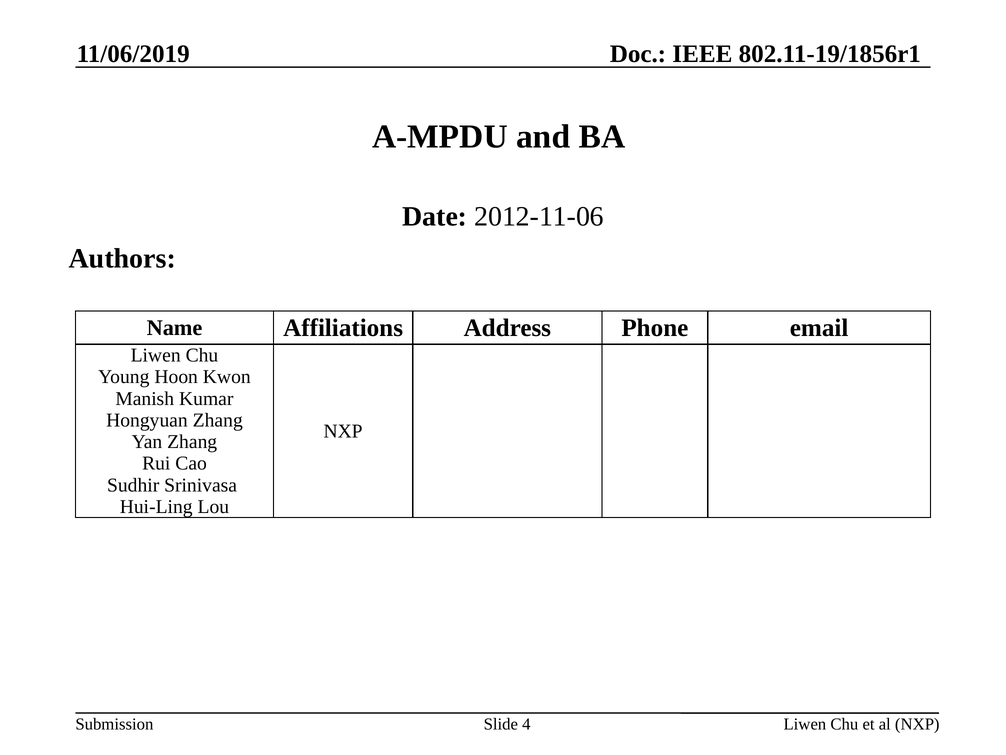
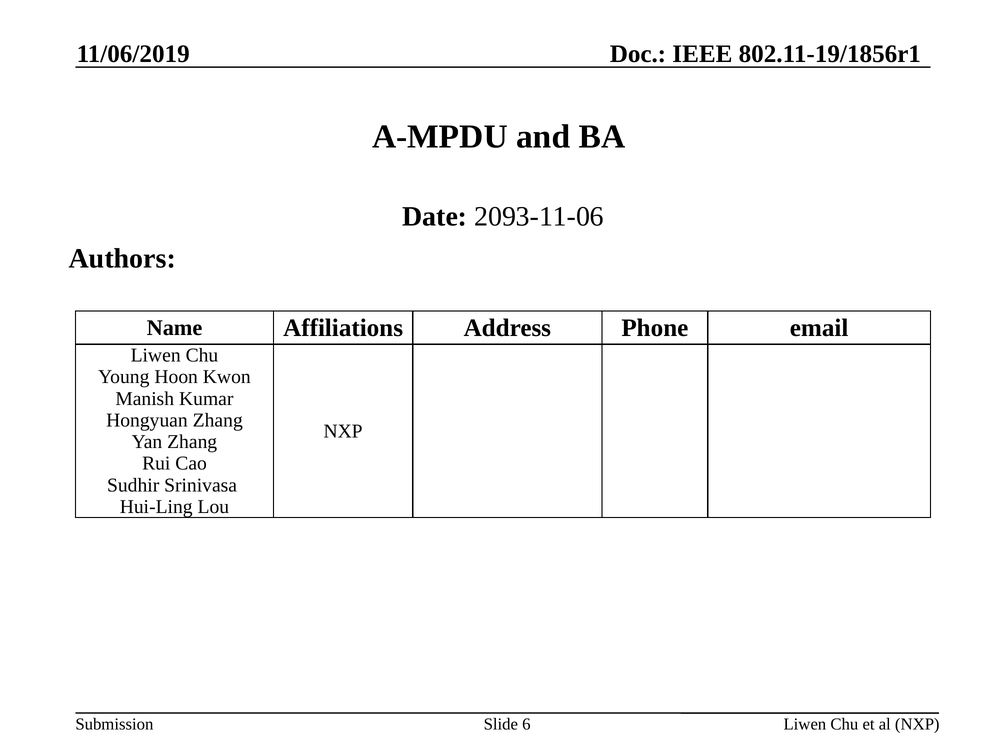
2012-11-06: 2012-11-06 -> 2093-11-06 (539, 217)
4: 4 -> 6 (526, 724)
